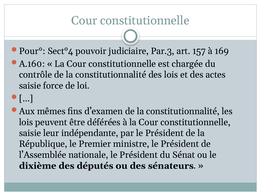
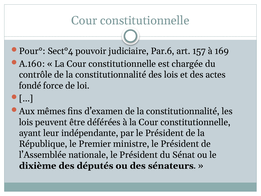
Par.3: Par.3 -> Par.6 (163, 51)
saisie: saisie -> fondé (30, 86)
saisie: saisie -> ayant (30, 133)
